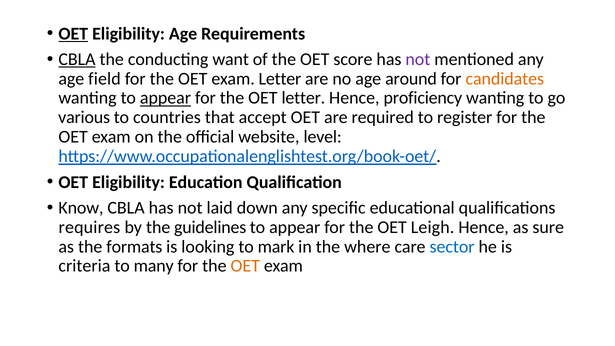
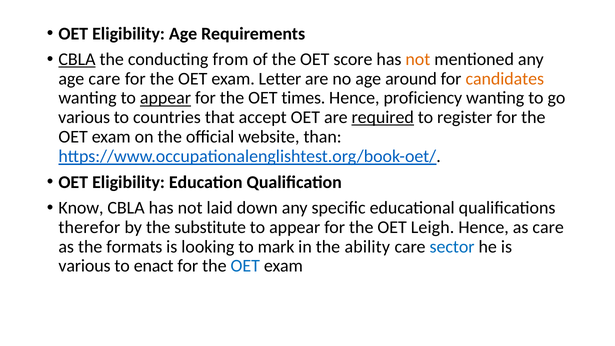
OET underline: present -> none (73, 34)
want: want -> from (231, 59)
not colour: purple -> orange (418, 59)
age field: field -> care (104, 79)
OET letter: letter -> times (303, 98)
required underline: none -> present (383, 117)
level: level -> than (323, 137)
requires: requires -> therefor (89, 227)
guidelines: guidelines -> substitute (210, 227)
as sure: sure -> care (548, 227)
where: where -> ability (367, 247)
criteria: criteria -> various (84, 266)
many: many -> enact (154, 266)
OET colour: orange -> blue (245, 266)
